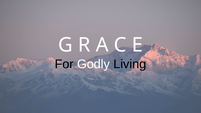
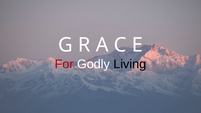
For colour: black -> red (64, 64)
